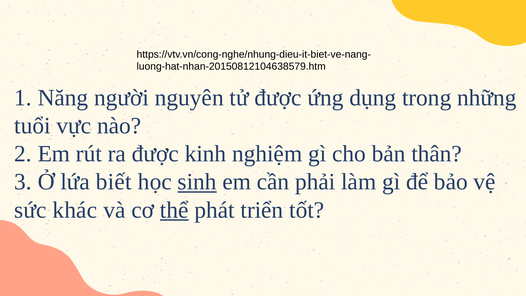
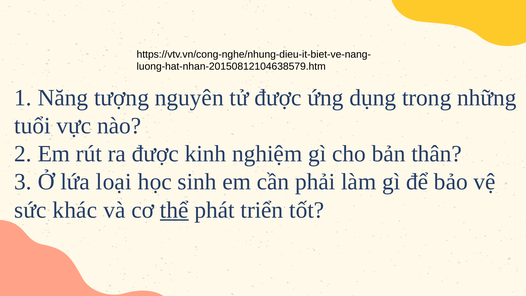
người: người -> tượng (122, 98)
biết: biết -> loại (114, 182)
sinh underline: present -> none (197, 182)
